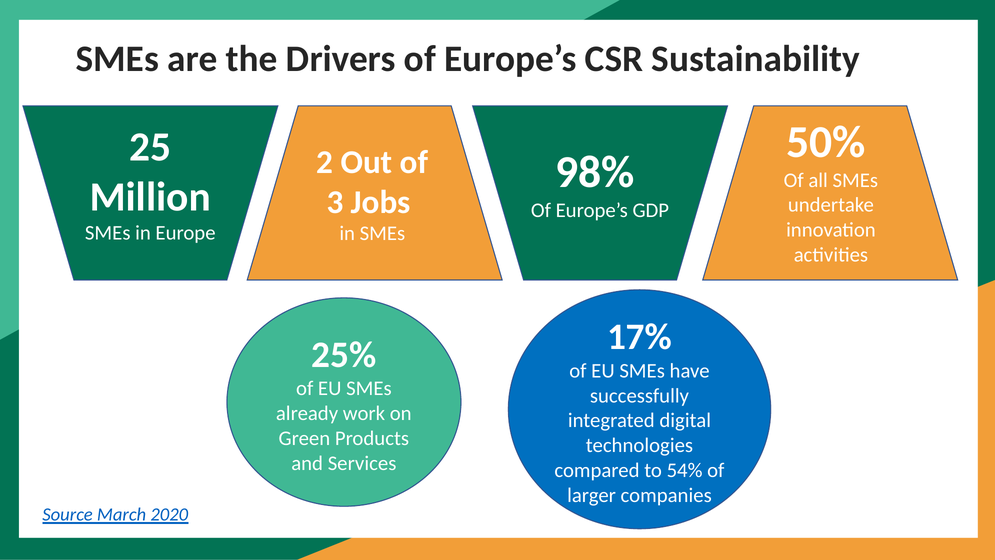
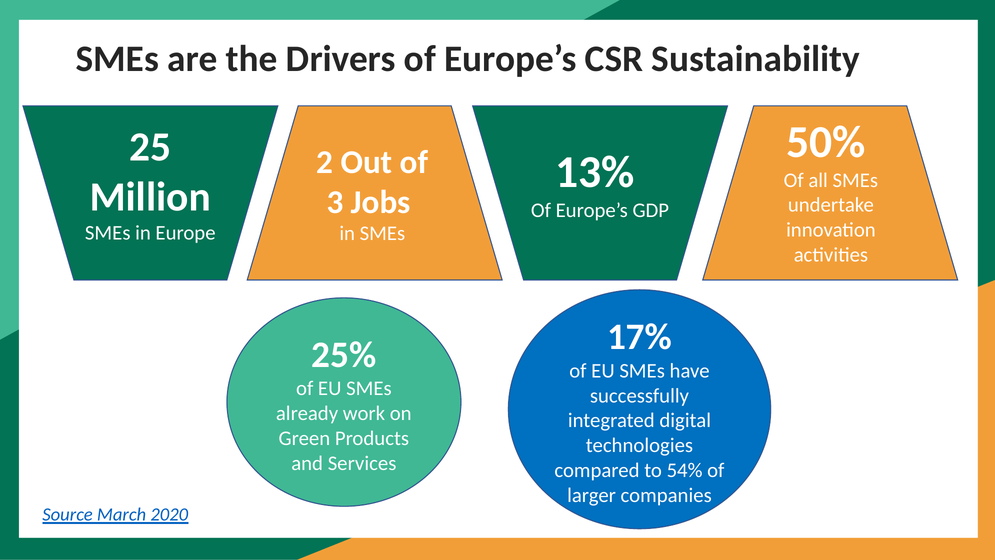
98%: 98% -> 13% (595, 172)
